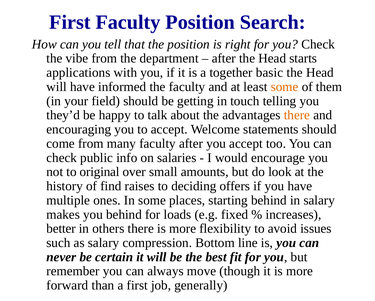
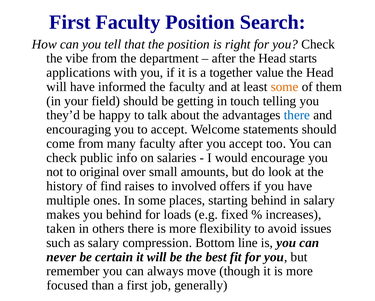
basic: basic -> value (270, 72)
there colour: orange -> blue (297, 115)
deciding: deciding -> involved (194, 186)
better: better -> taken (61, 228)
forward: forward -> focused (67, 285)
